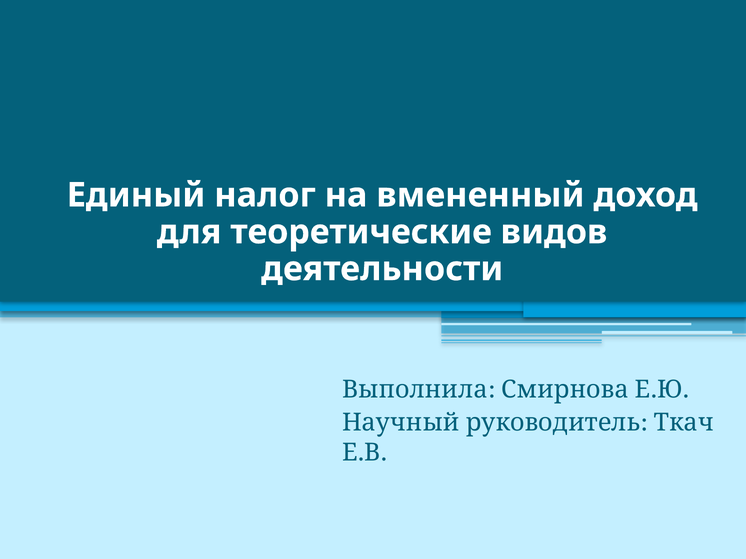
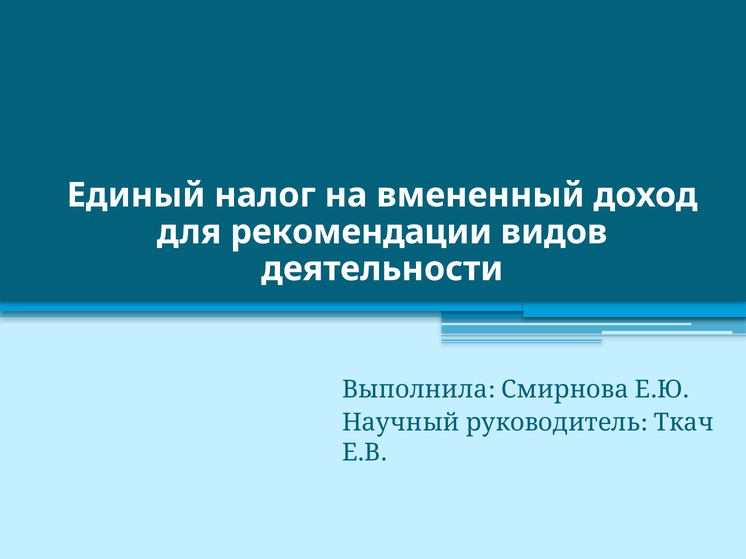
теоретические: теоретические -> рекомендации (361, 232)
